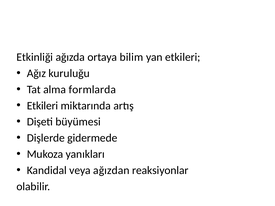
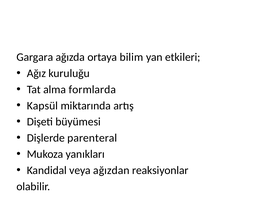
Etkinliği: Etkinliği -> Gargara (35, 57)
Etkileri: Etkileri -> Kapsül (42, 106)
gidermede: gidermede -> parenteral (92, 138)
